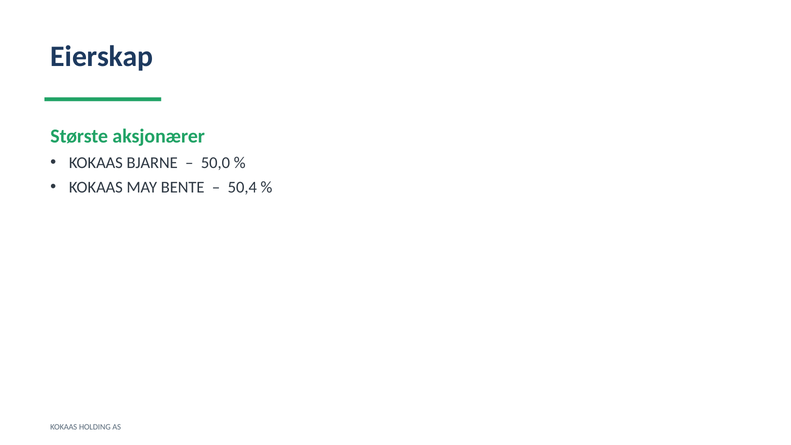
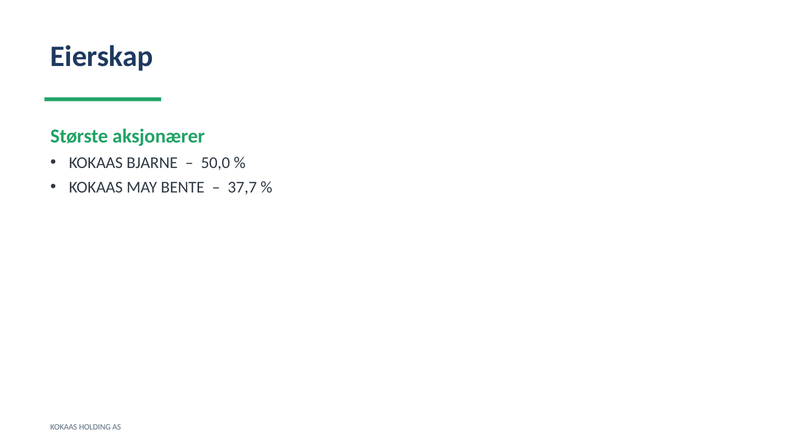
50,4: 50,4 -> 37,7 (242, 187)
